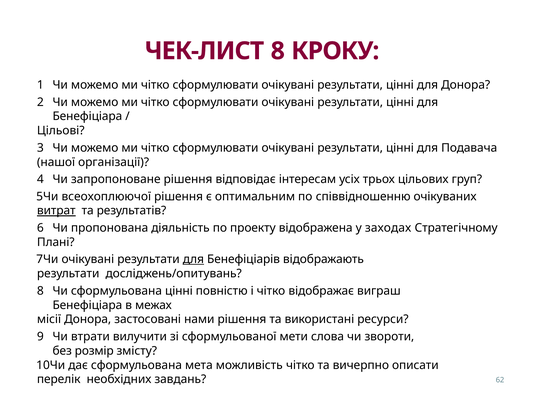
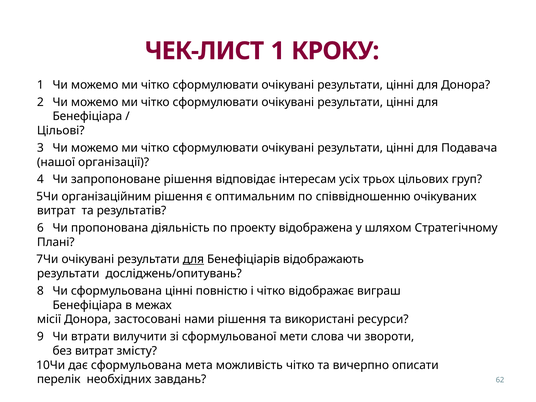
ЧЕК-ЛИСТ 8: 8 -> 1 (278, 51)
всеохоплюючої: всеохоплюючої -> організаційним (106, 196)
витрат underline: present -> none (56, 211)
заходах: заходах -> шляхом (388, 228)
без розмір: розмір -> витрат (94, 351)
